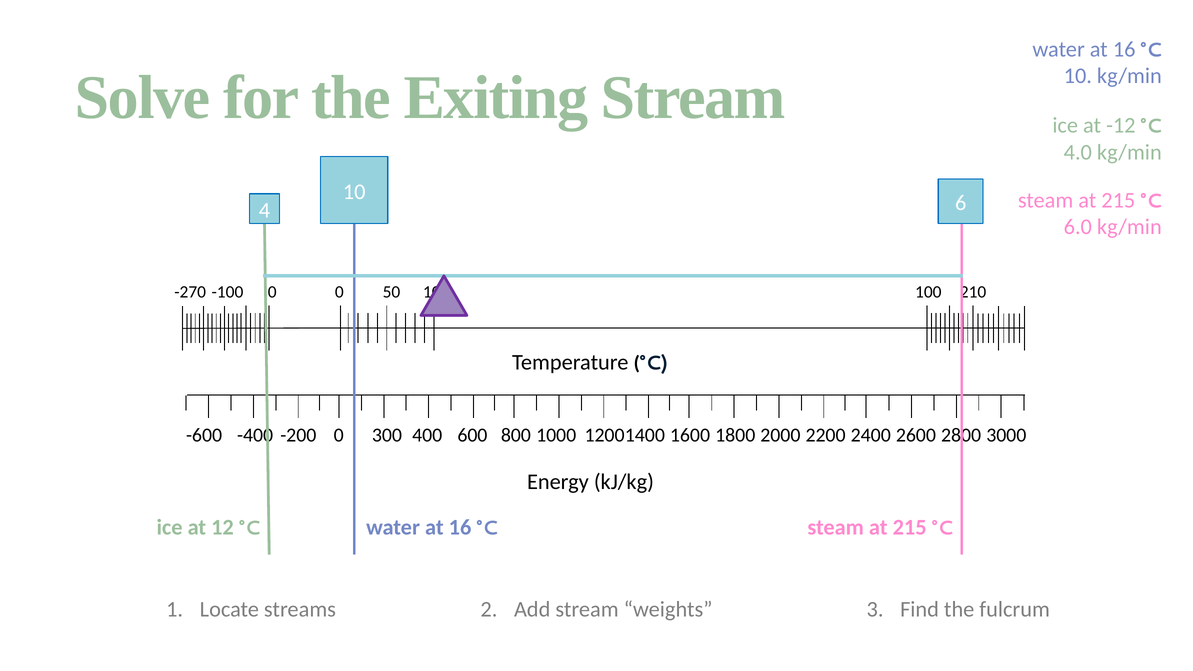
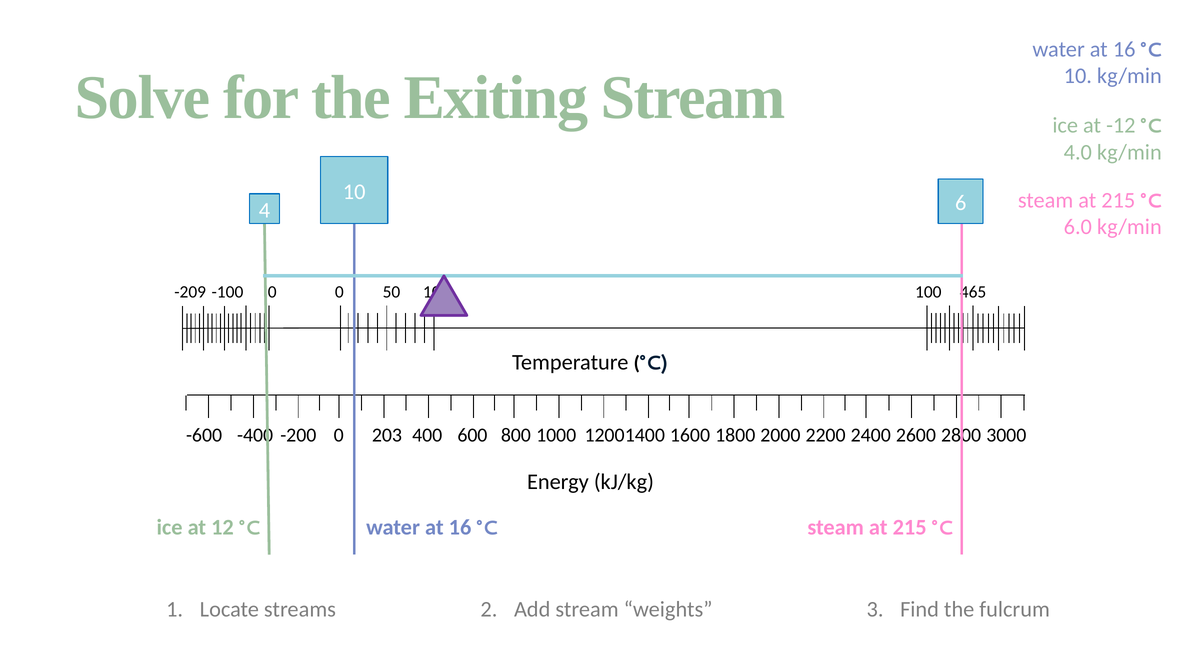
-270: -270 -> -209 (190, 292)
210: 210 -> 465 (973, 292)
300: 300 -> 203 (387, 435)
